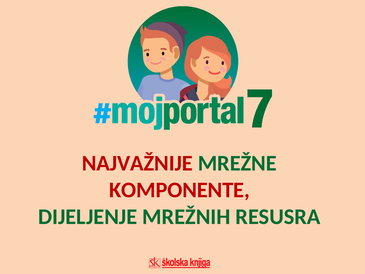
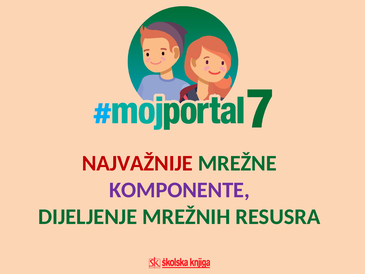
KOMPONENTE colour: red -> purple (179, 190)
